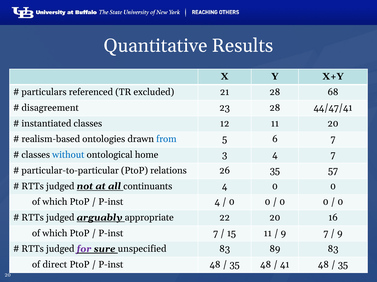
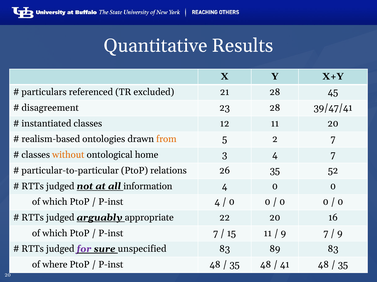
68: 68 -> 45 (333, 92)
44/47/41: 44/47/41 -> 39/47/41 (333, 108)
from colour: blue -> orange (166, 139)
6: 6 -> 2 (275, 139)
without colour: blue -> orange (68, 155)
57: 57 -> 52 (333, 171)
continuants: continuants -> information (148, 187)
direct: direct -> where (55, 265)
